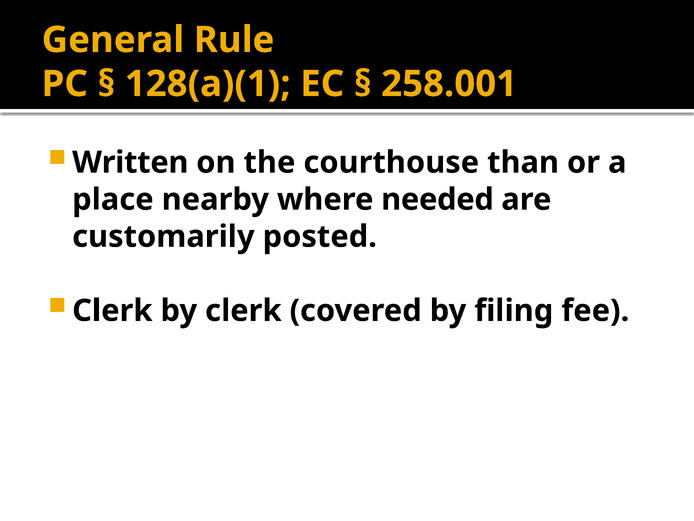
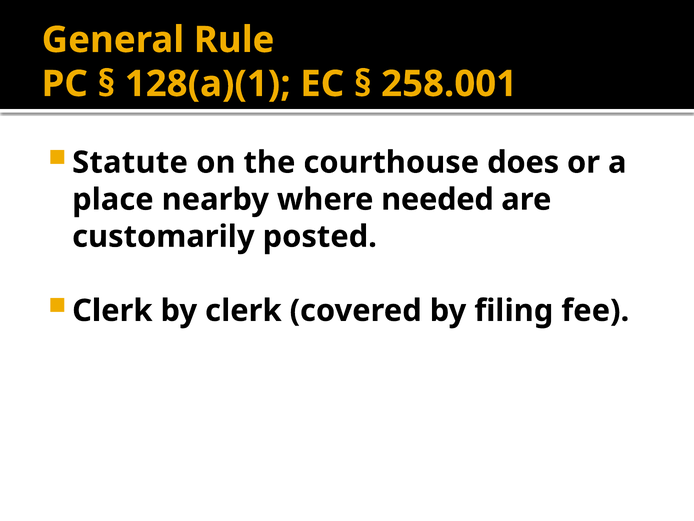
Written: Written -> Statute (130, 162)
than: than -> does (523, 162)
